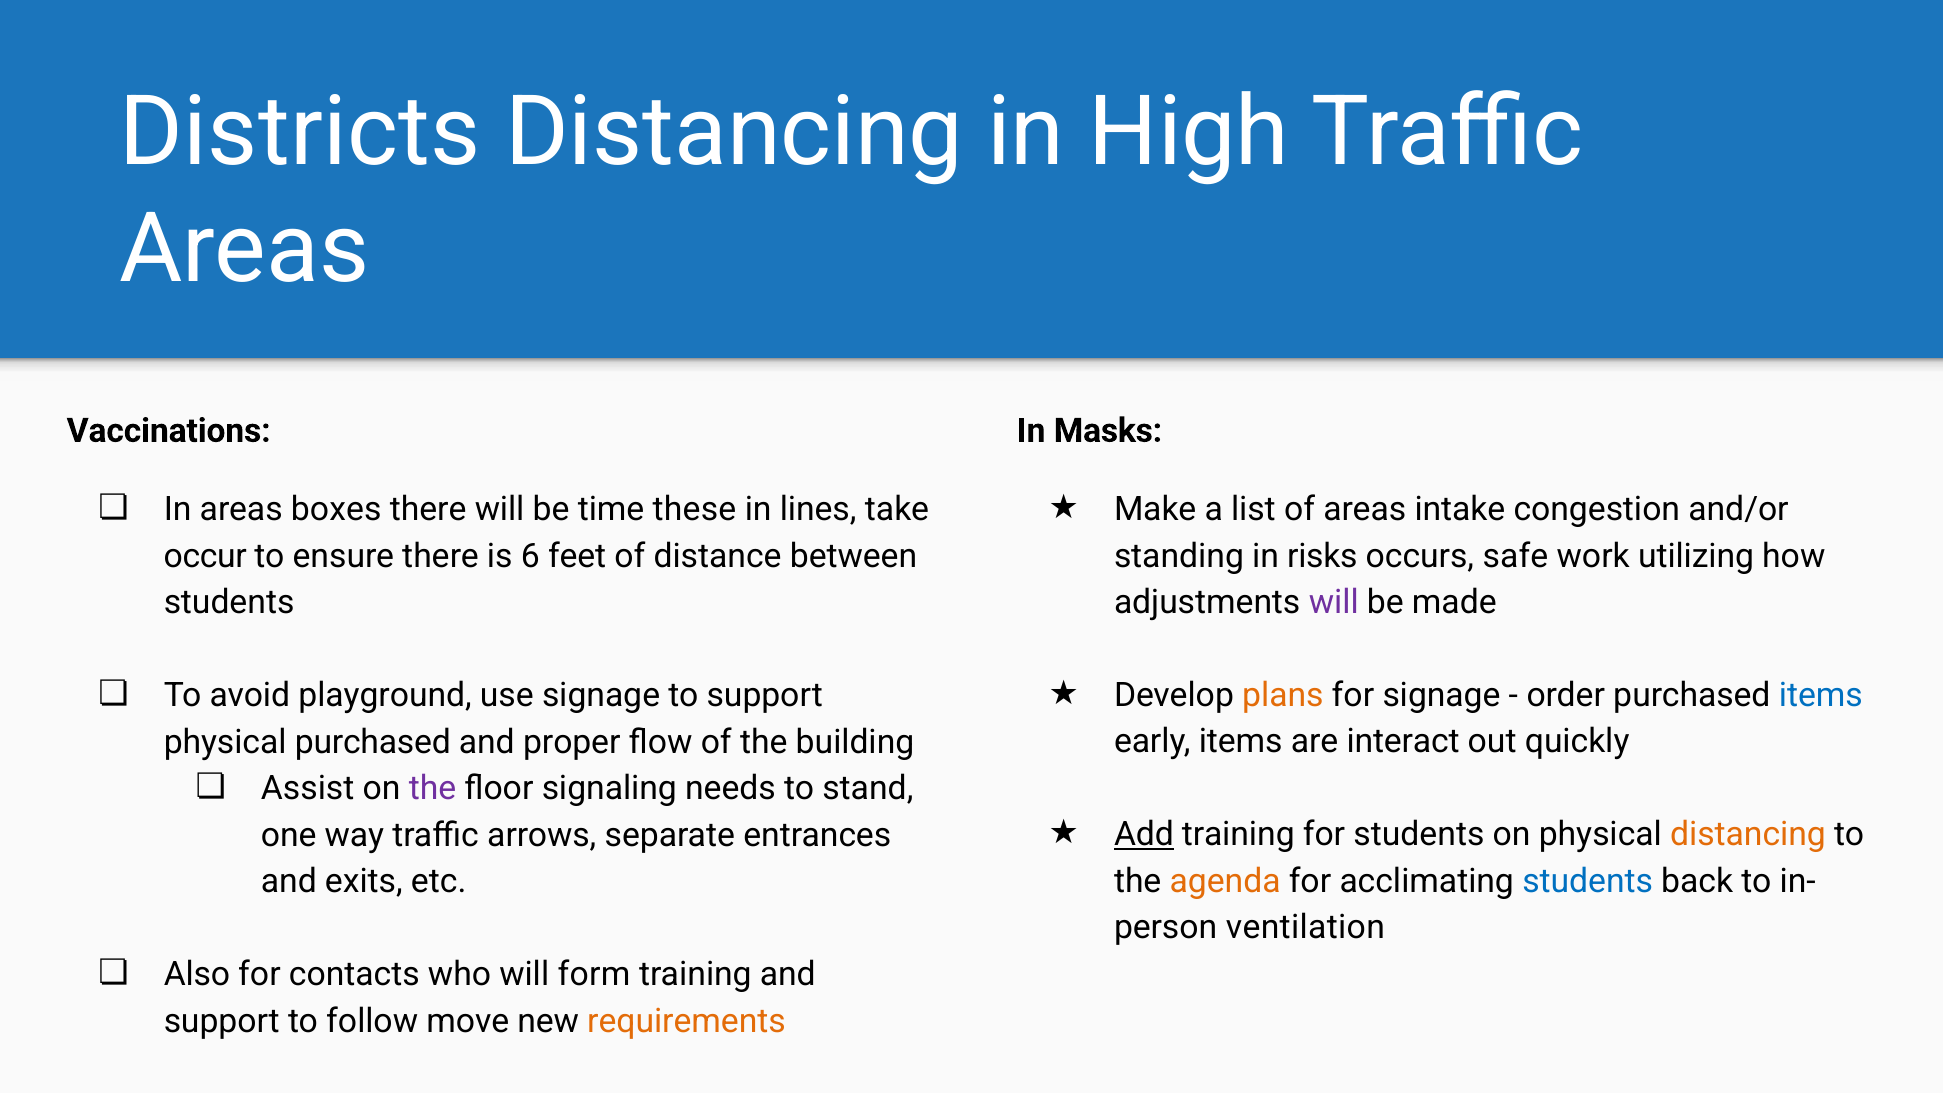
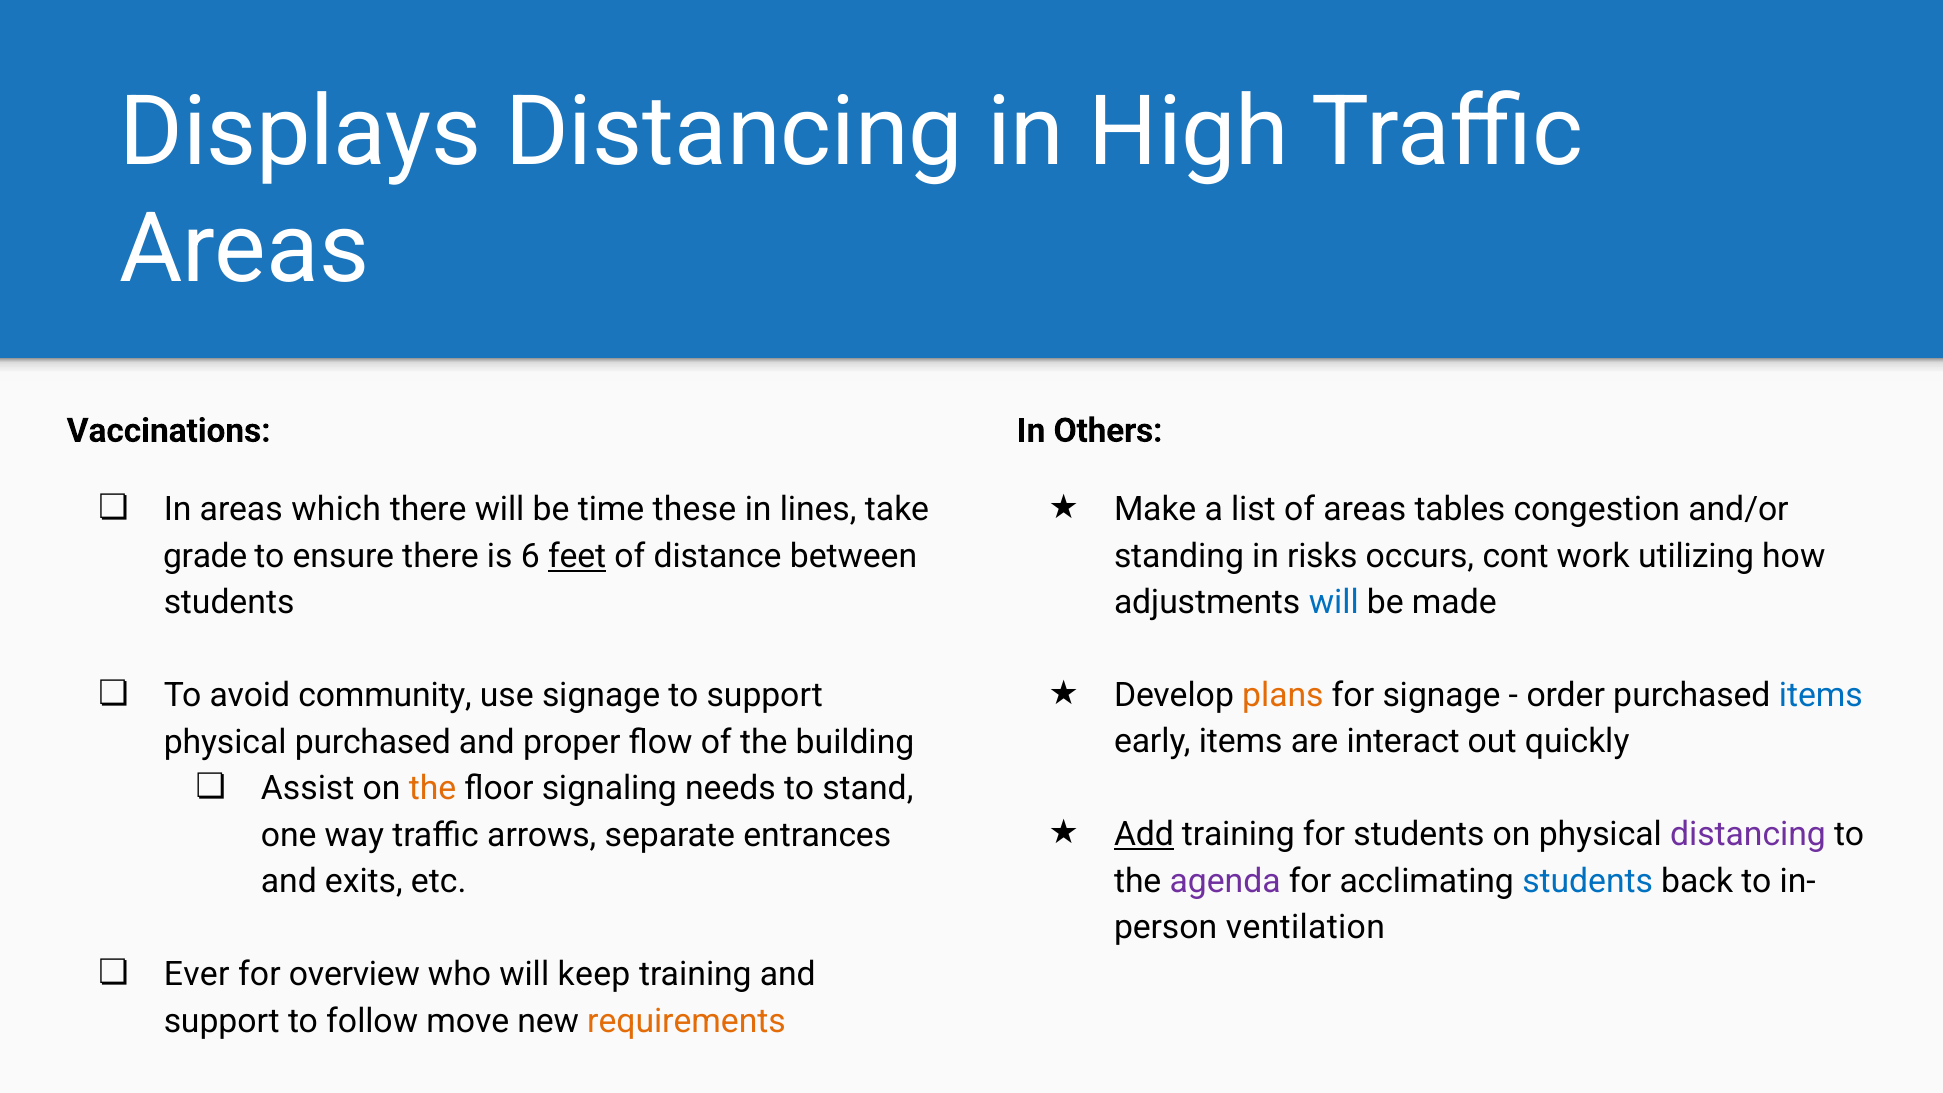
Districts: Districts -> Displays (301, 133)
Masks: Masks -> Others (1108, 431)
boxes: boxes -> which (336, 510)
intake: intake -> tables (1460, 509)
safe: safe -> cont (1516, 556)
occur: occur -> grade (205, 556)
feet underline: none -> present (577, 556)
will colour: purple -> blue (1334, 602)
playground: playground -> community (385, 696)
the colour: purple -> orange (432, 789)
distancing colour: orange -> purple (1748, 834)
agenda colour: orange -> purple (1225, 881)
Also: Also -> Ever (197, 975)
contacts: contacts -> overview (354, 975)
form: form -> keep (594, 975)
